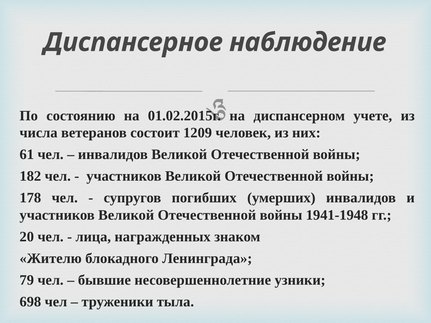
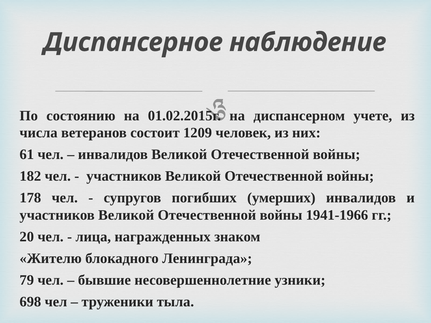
1941-1948: 1941-1948 -> 1941-1966 (337, 215)
